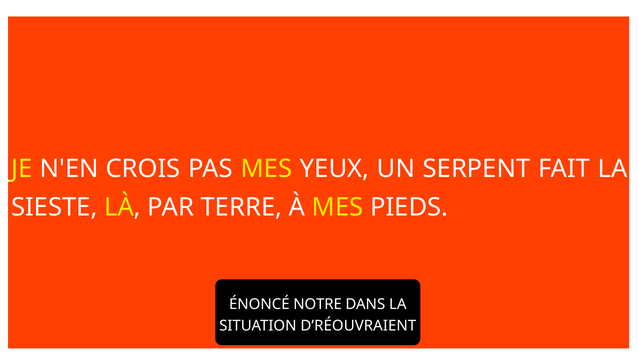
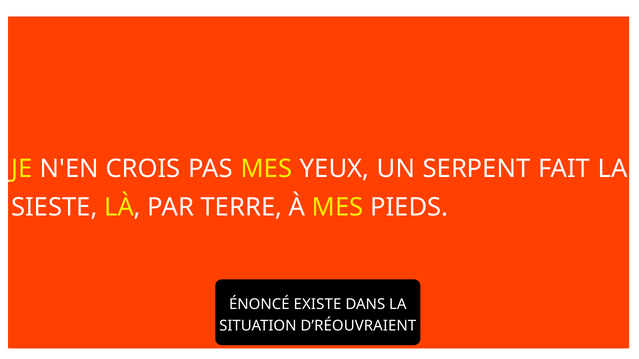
NOTRE: NOTRE -> EXISTE (317, 305)
